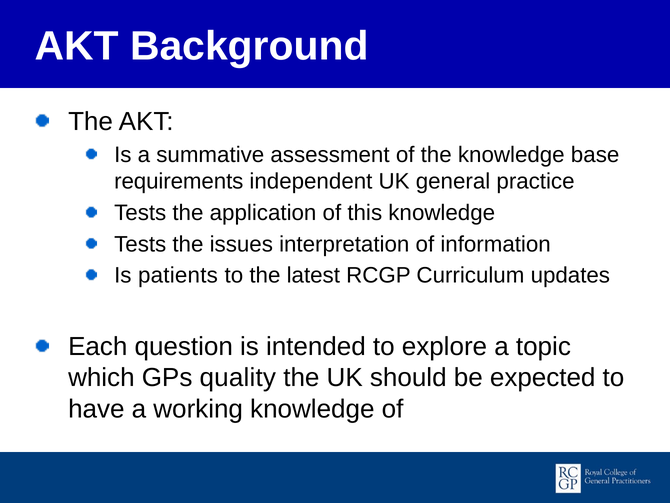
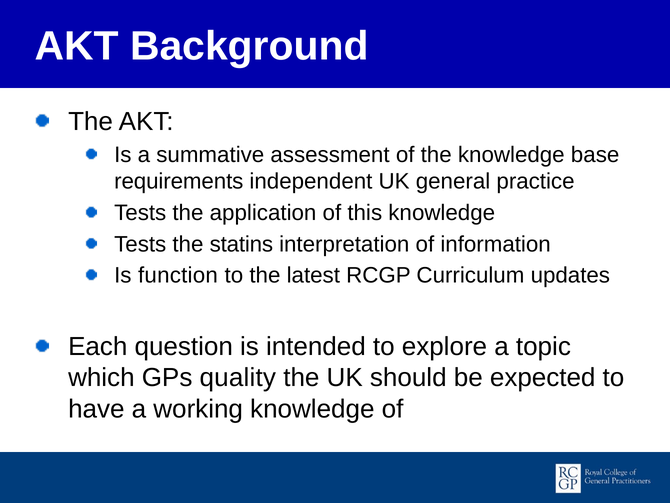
issues: issues -> statins (241, 244)
patients: patients -> function (178, 275)
